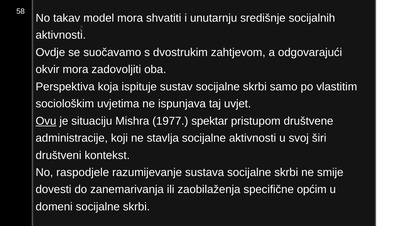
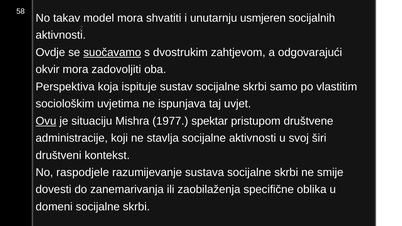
središnje: središnje -> usmjeren (263, 18)
suočavamo underline: none -> present (112, 52)
općim: općim -> oblika (312, 190)
